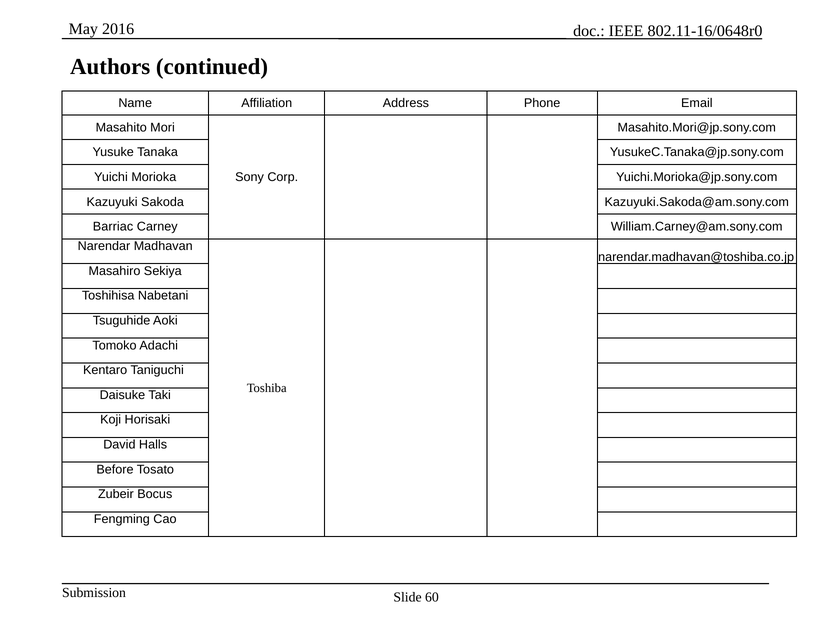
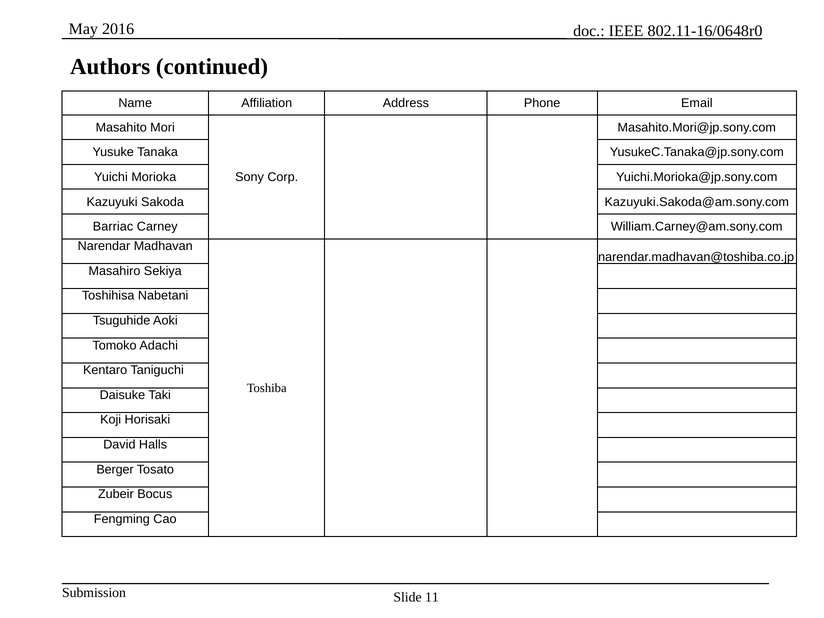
Before: Before -> Berger (115, 469)
60: 60 -> 11 (432, 597)
